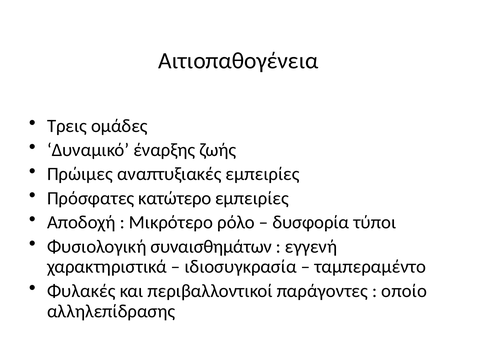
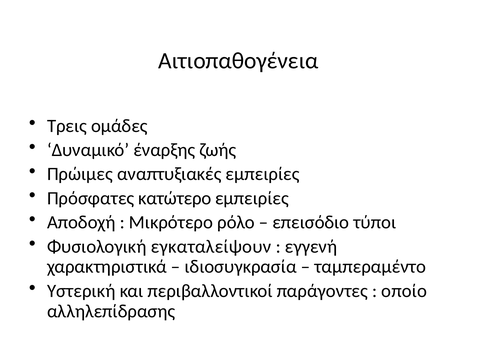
δυσφορία: δυσφορία -> επεισόδιο (311, 222)
συναισθημάτων: συναισθημάτων -> εγκαταλείψουν (211, 246)
Φυλακές: Φυλακές -> Υστερική (81, 291)
